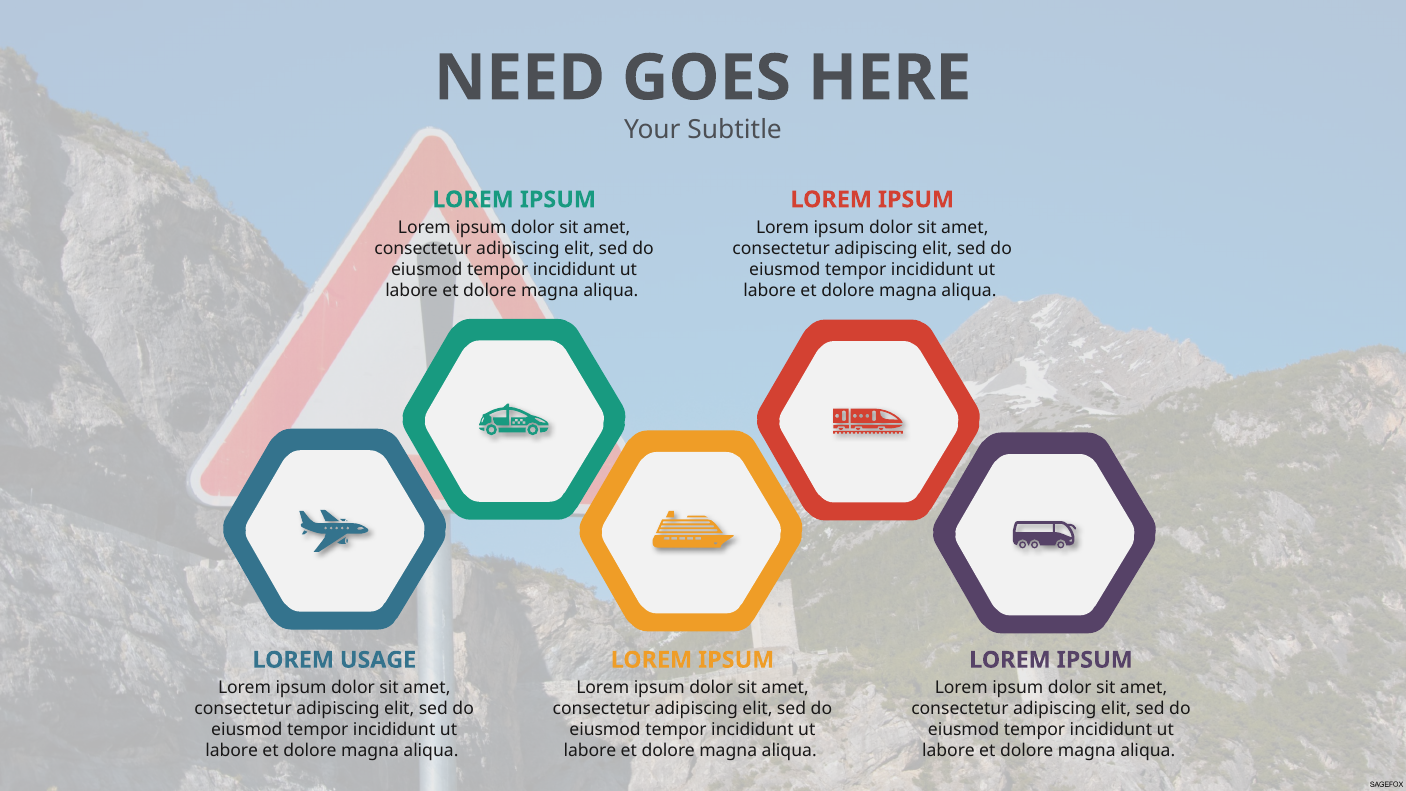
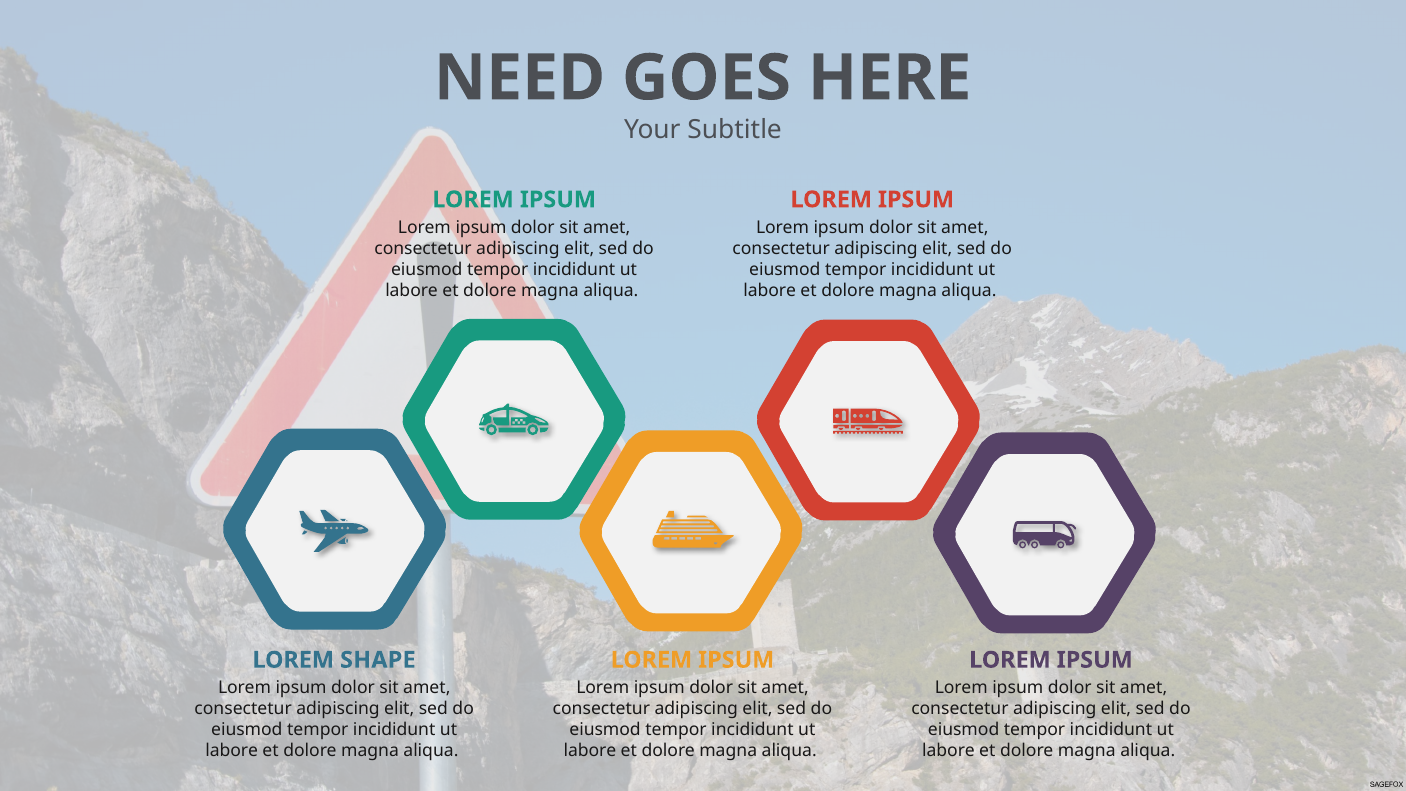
USAGE: USAGE -> SHAPE (378, 660)
